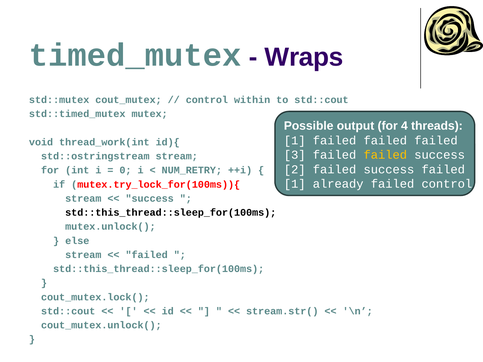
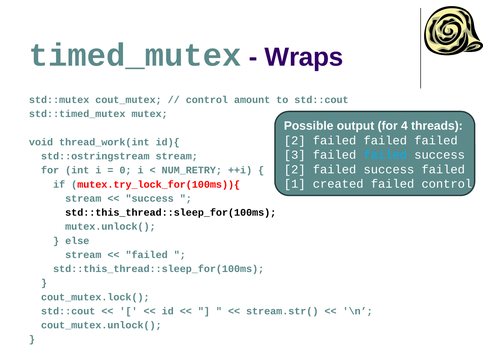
within: within -> amount (252, 100)
1: 1 -> 2 (295, 141)
failed colour: yellow -> light blue (385, 155)
already: already -> created (338, 184)
